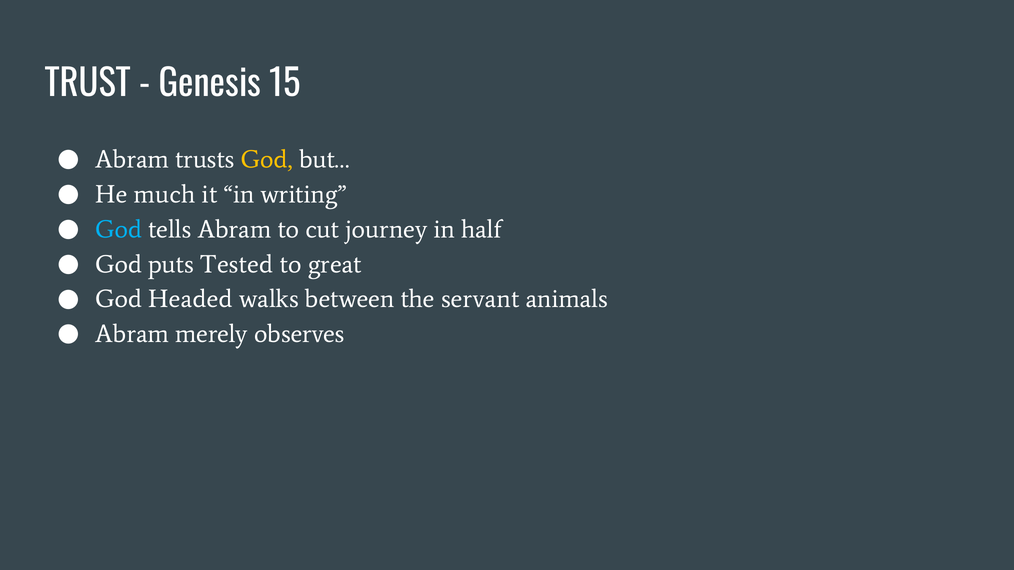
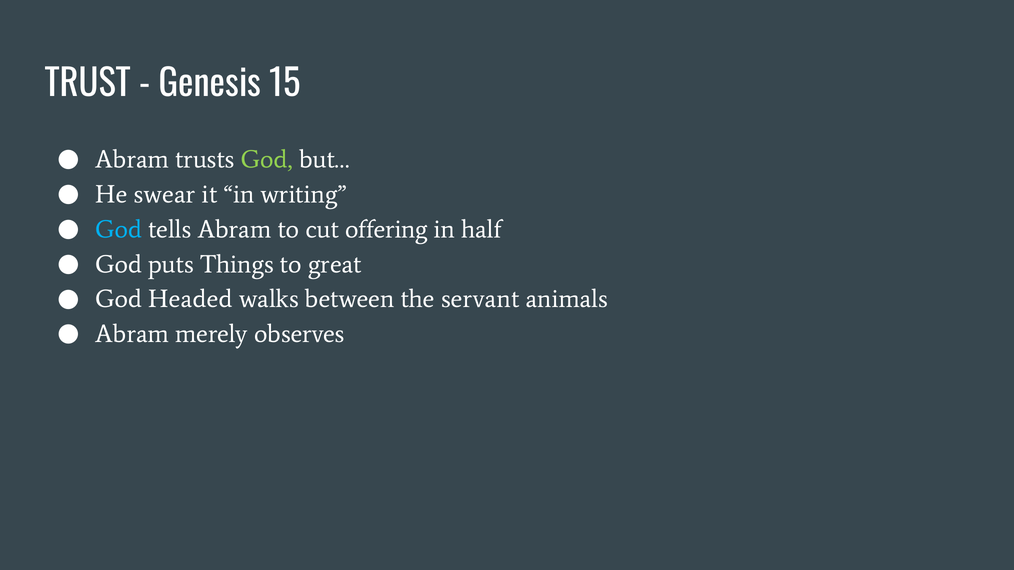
God colour: yellow -> light green (267, 159)
much: much -> swear (165, 194)
journey: journey -> offering (386, 229)
Tested: Tested -> Things (237, 264)
